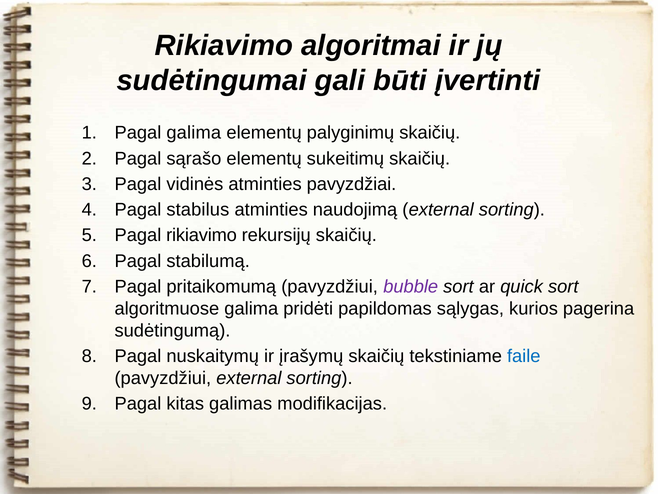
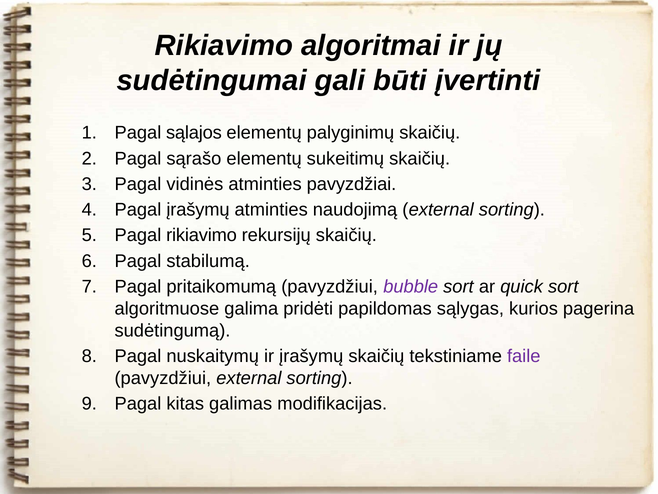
Pagal galima: galima -> sąlajos (194, 133)
Pagal stabilus: stabilus -> įrašymų (198, 210)
faile colour: blue -> purple (524, 356)
